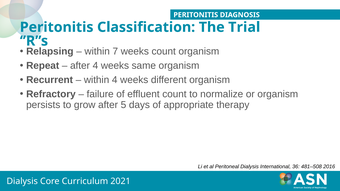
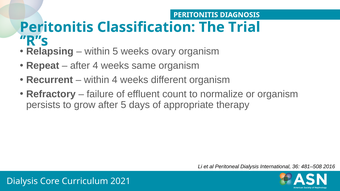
within 7: 7 -> 5 (115, 52)
weeks count: count -> ovary (164, 52)
